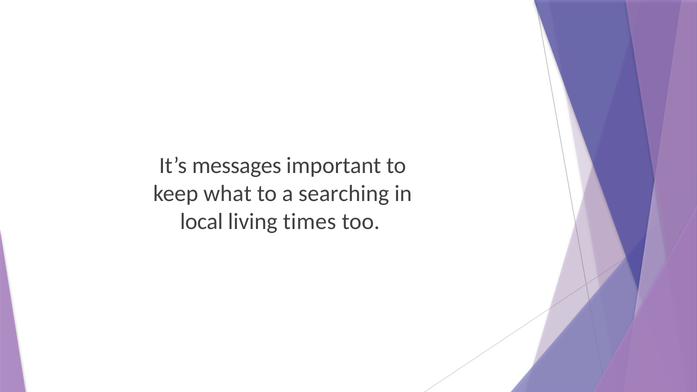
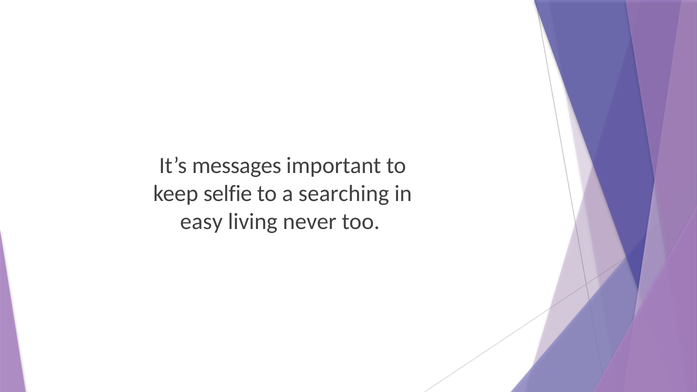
what: what -> selfie (228, 194)
local: local -> easy (201, 221)
times: times -> never (310, 221)
